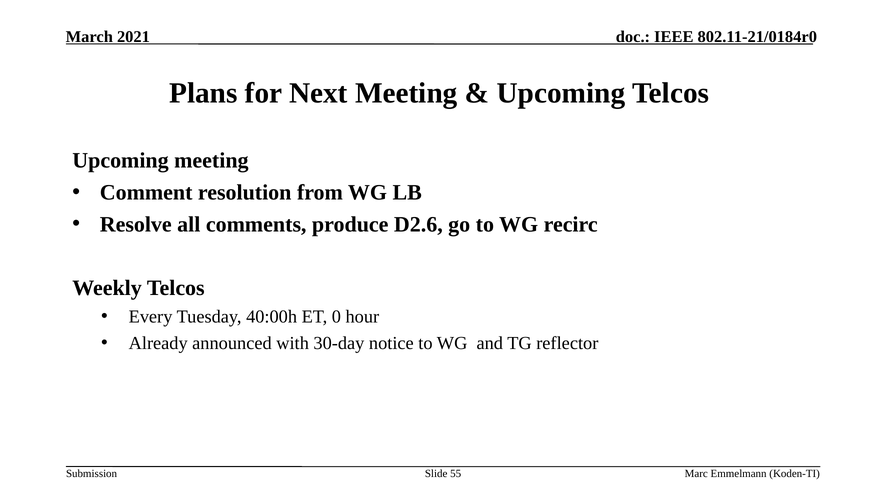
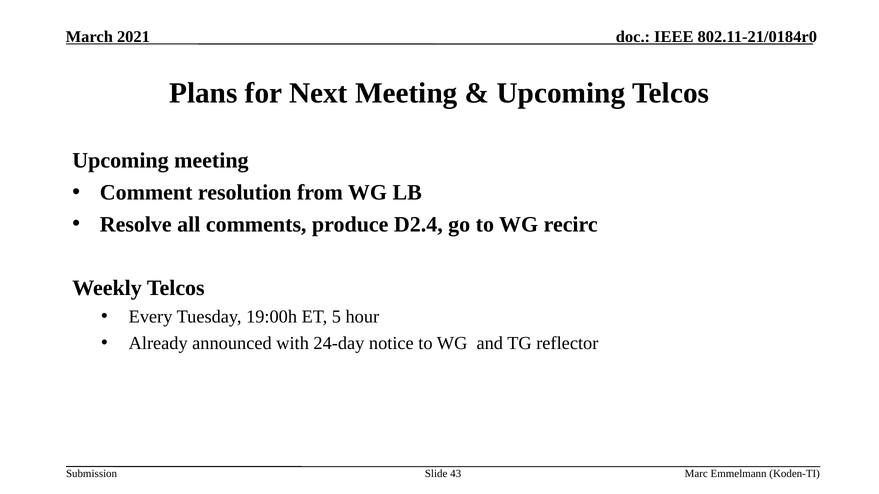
D2.6: D2.6 -> D2.4 (418, 225)
40:00h: 40:00h -> 19:00h (272, 317)
0: 0 -> 5 (336, 317)
30-day: 30-day -> 24-day (339, 343)
55: 55 -> 43 (456, 474)
